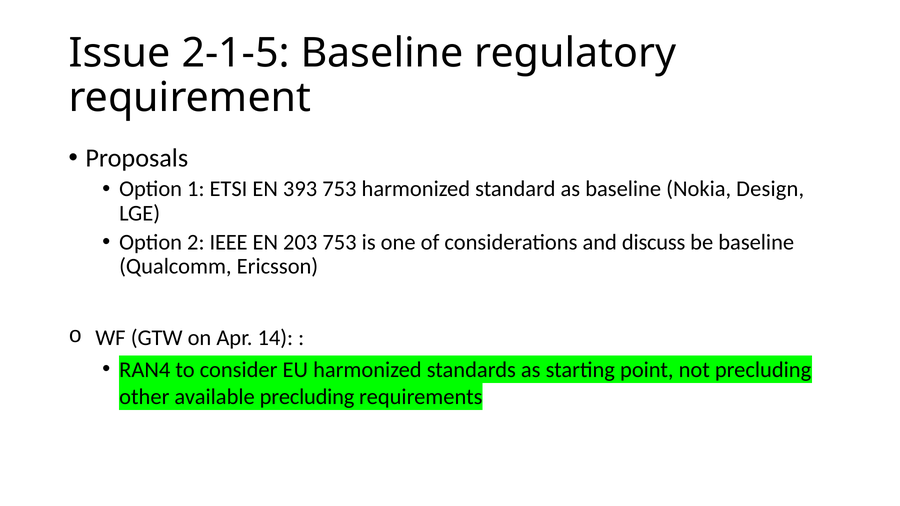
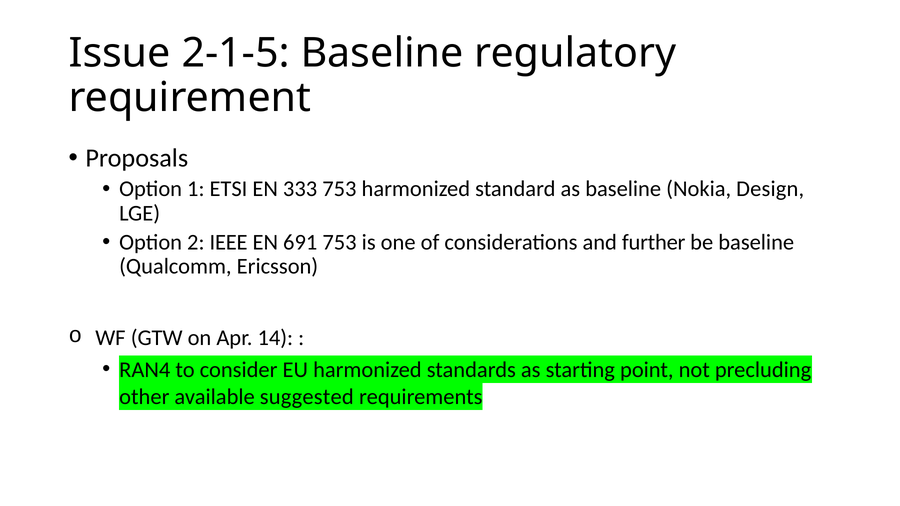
393: 393 -> 333 (300, 189)
203: 203 -> 691 (300, 242)
discuss: discuss -> further (654, 242)
available precluding: precluding -> suggested (307, 397)
